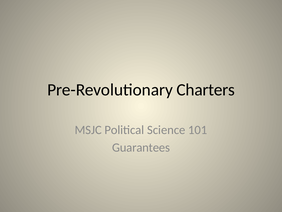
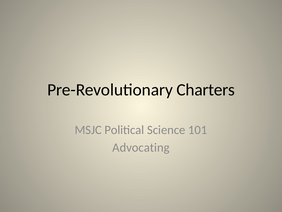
Guarantees: Guarantees -> Advocating (141, 147)
